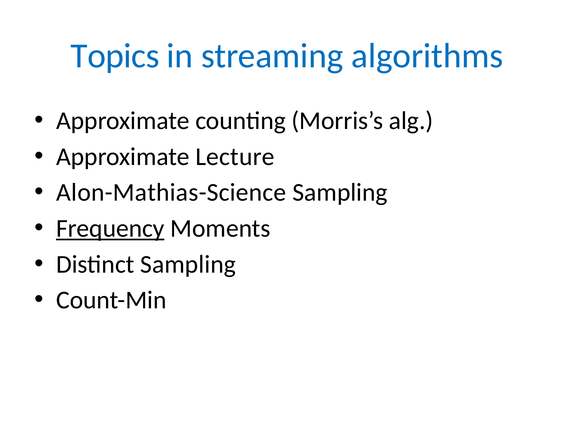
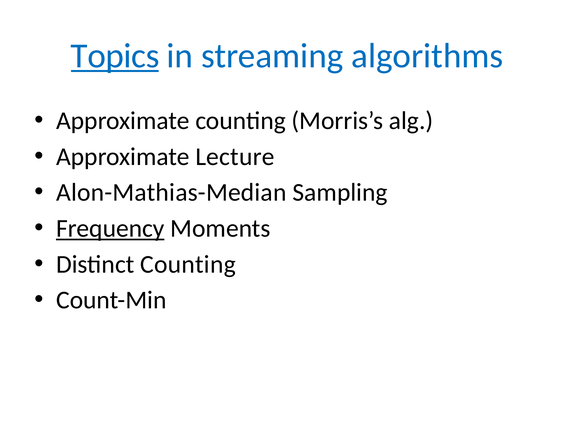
Topics underline: none -> present (115, 56)
Alon-Mathias-Science: Alon-Mathias-Science -> Alon-Mathias-Median (171, 192)
Distinct Sampling: Sampling -> Counting (188, 264)
